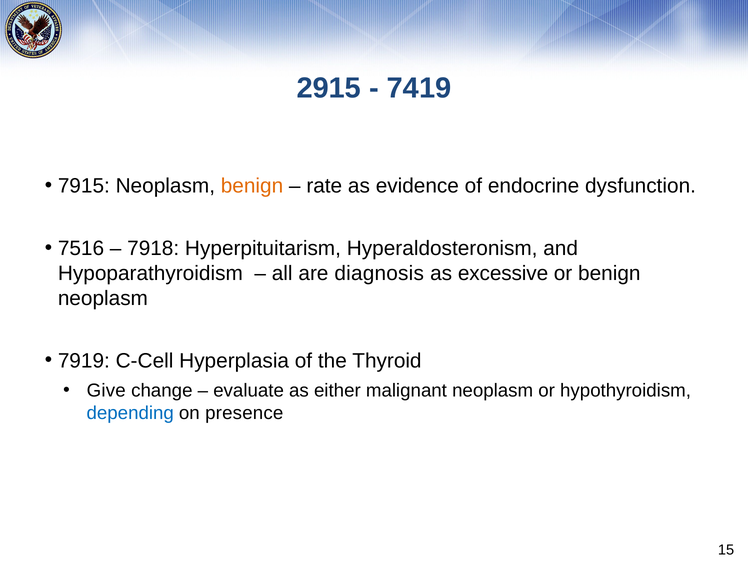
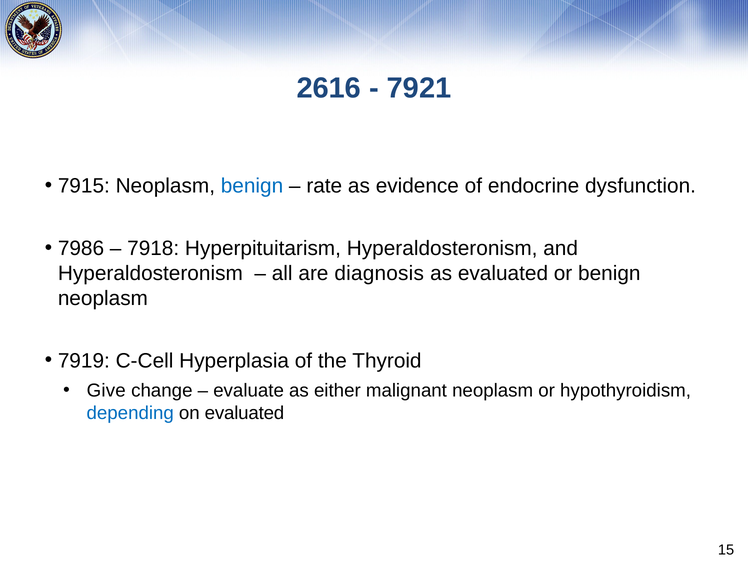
2915: 2915 -> 2616 (329, 88)
7419: 7419 -> 7921 (419, 88)
benign colour: orange -> blue (252, 186)
7516: 7516 -> 7986 (81, 248)
Hypoparathyroidism: Hypoparathyroidism -> Hyperaldosteronism (150, 273)
as excessive: excessive -> evaluated (503, 273)
on presence: presence -> evaluated (244, 413)
